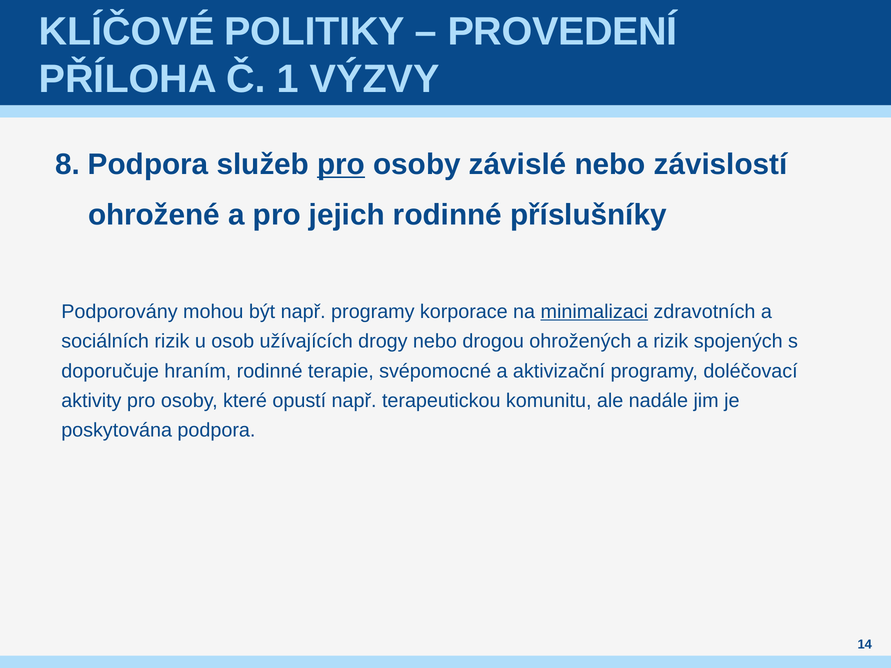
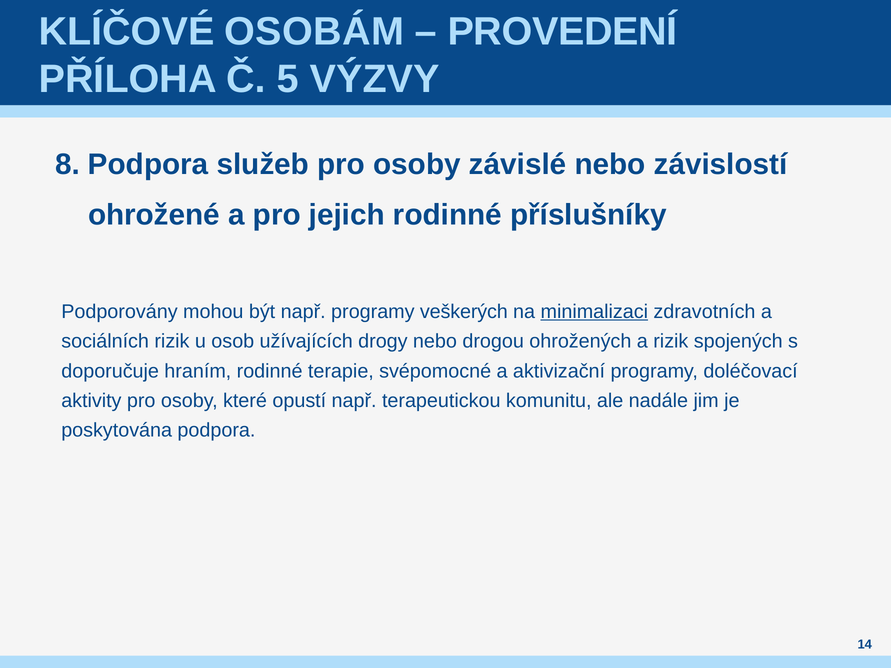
POLITIKY: POLITIKY -> OSOBÁM (314, 32)
1: 1 -> 5 (288, 79)
pro underline: present -> none (341, 165)
korporace: korporace -> veškerých (464, 312)
